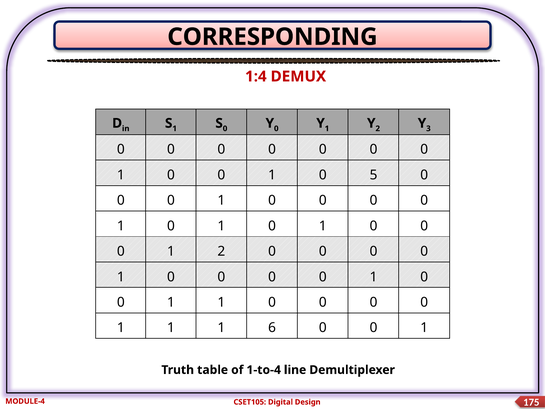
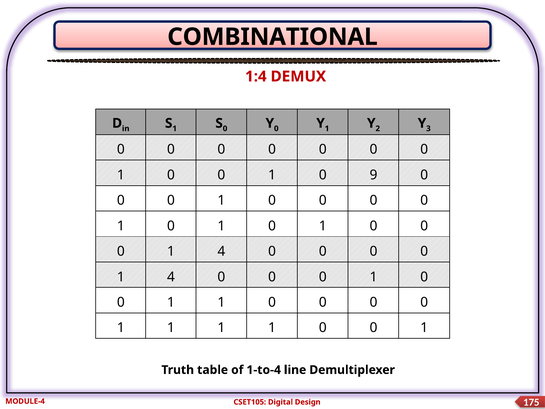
CORRESPONDING: CORRESPONDING -> COMBINATIONAL (272, 37)
5: 5 -> 9 (373, 175)
2: 2 -> 4 (221, 251)
0: 0 -> 4 (171, 277)
1 1 1 6: 6 -> 1 (272, 328)
